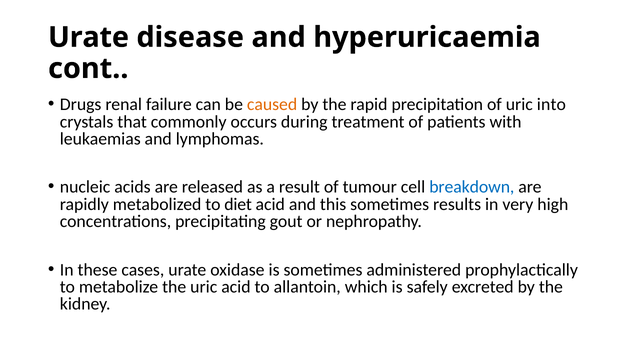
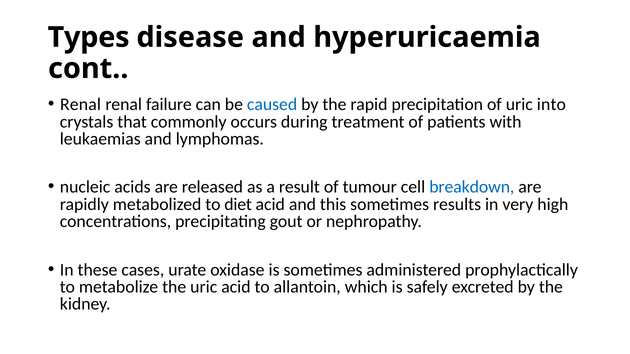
Urate: Urate -> Types (89, 37)
Drugs: Drugs -> Renal (81, 105)
caused colour: orange -> blue (272, 105)
